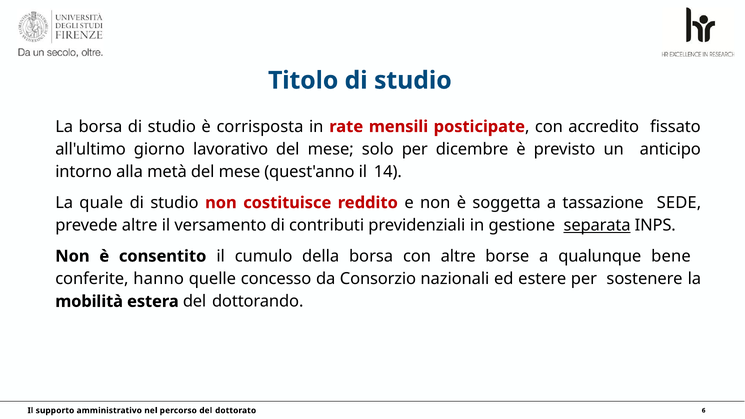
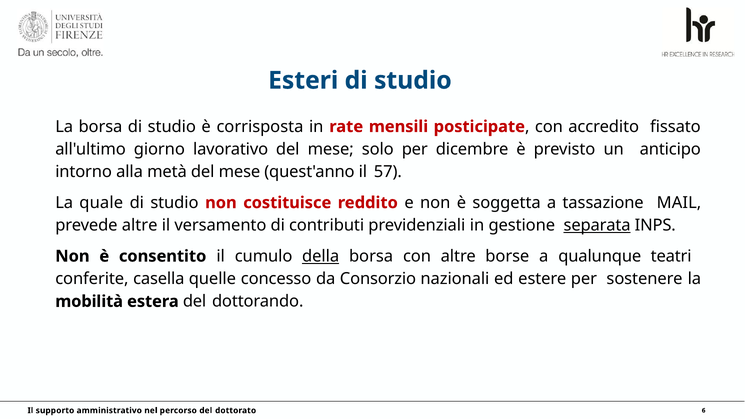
Titolo: Titolo -> Esteri (303, 80)
14: 14 -> 57 (388, 172)
SEDE: SEDE -> MAIL (679, 203)
della underline: none -> present (321, 256)
bene: bene -> teatri (671, 256)
hanno: hanno -> casella (159, 279)
